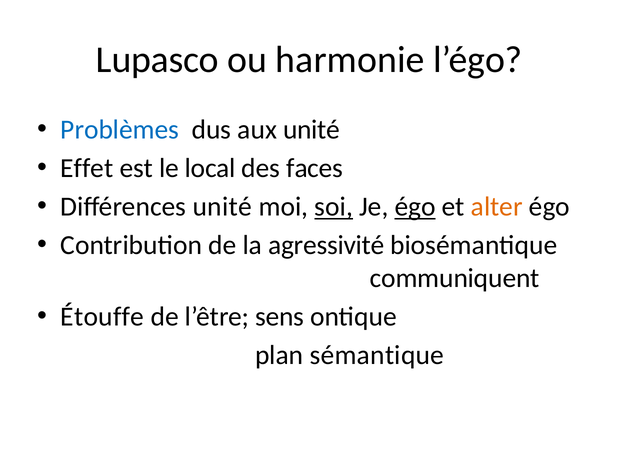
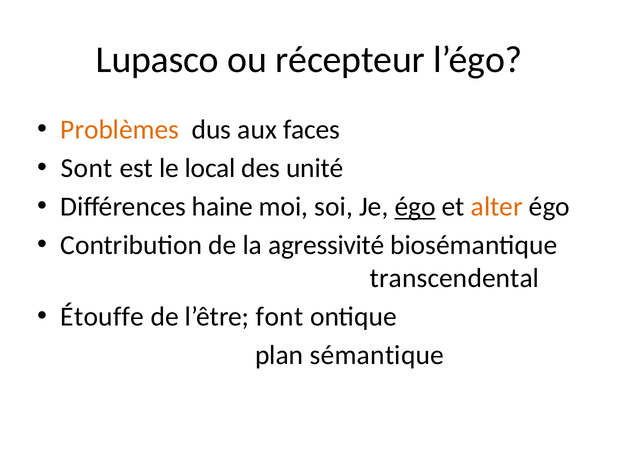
harmonie: harmonie -> récepteur (350, 60)
Problèmes colour: blue -> orange (120, 130)
aux unité: unité -> faces (312, 130)
Effet: Effet -> Sont (87, 168)
faces: faces -> unité (315, 168)
Différences unité: unité -> haine (222, 207)
soi underline: present -> none (334, 207)
communiquent: communiquent -> transcendental (455, 278)
sens: sens -> font (280, 317)
